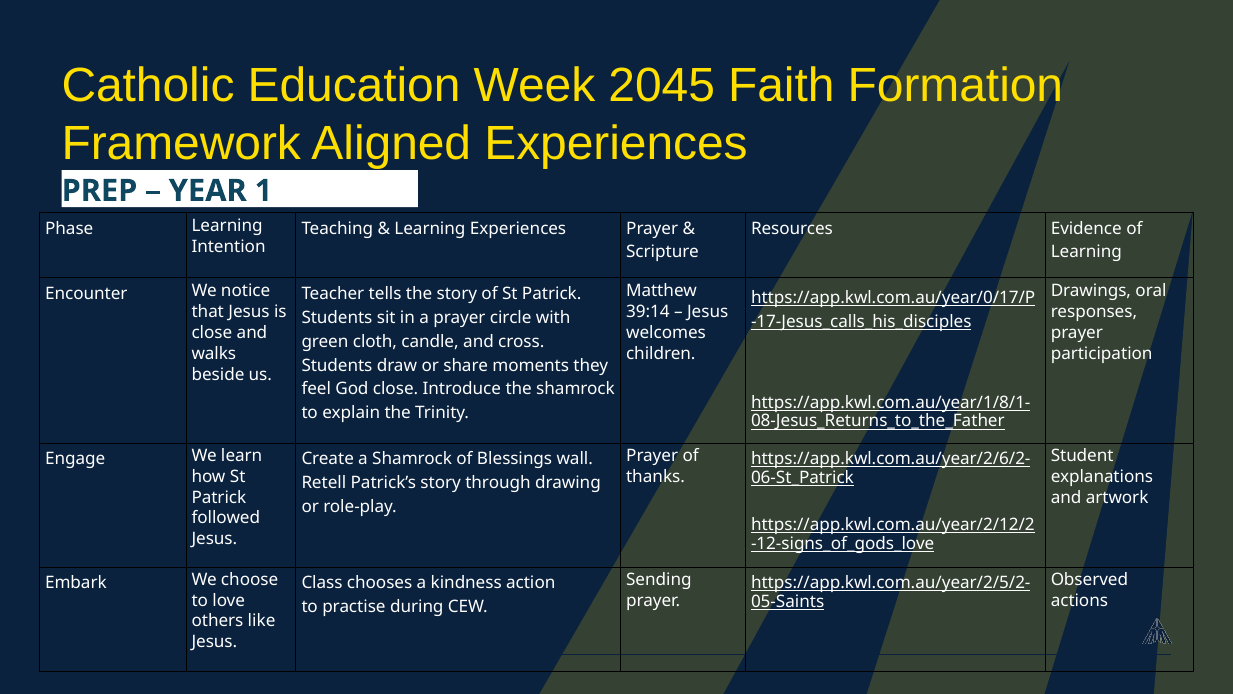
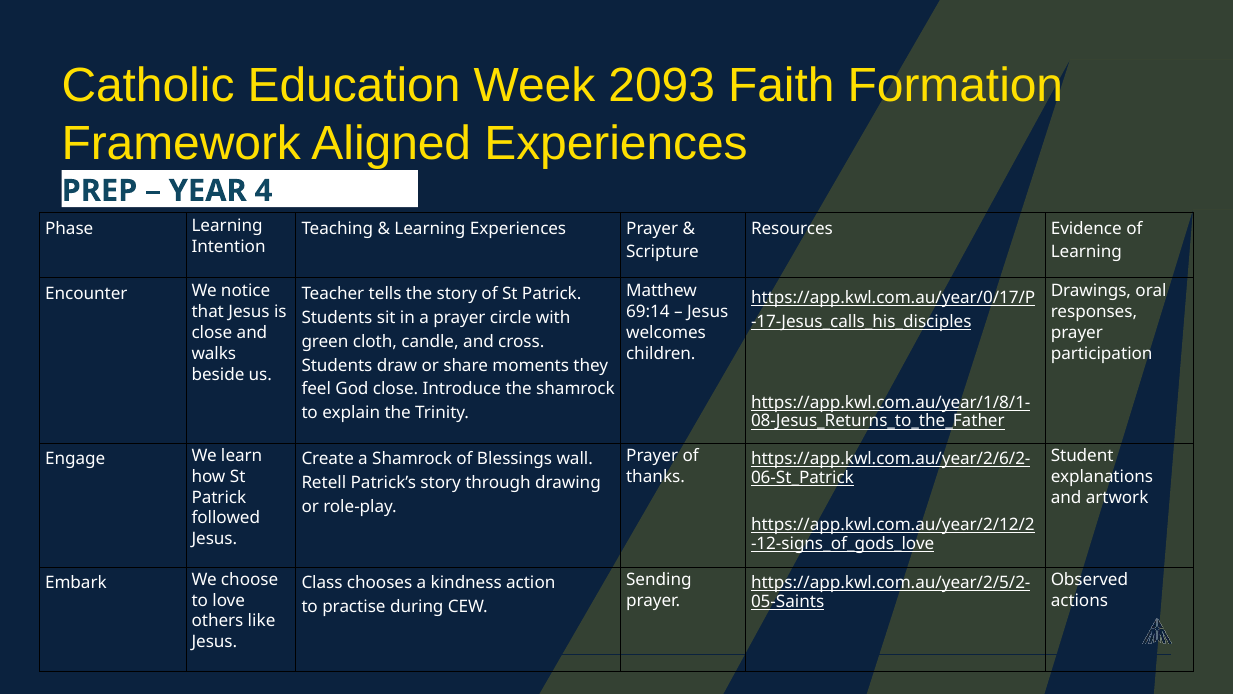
2045: 2045 -> 2093 (662, 86)
1: 1 -> 4 (264, 191)
39:14: 39:14 -> 69:14 (648, 311)
